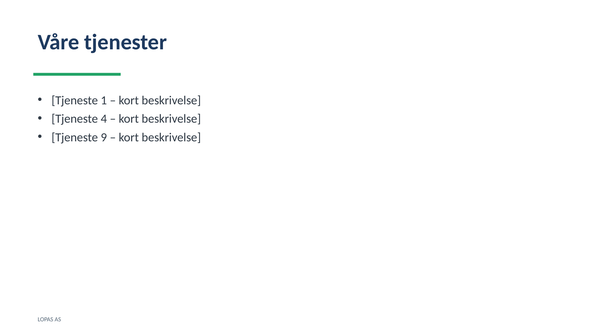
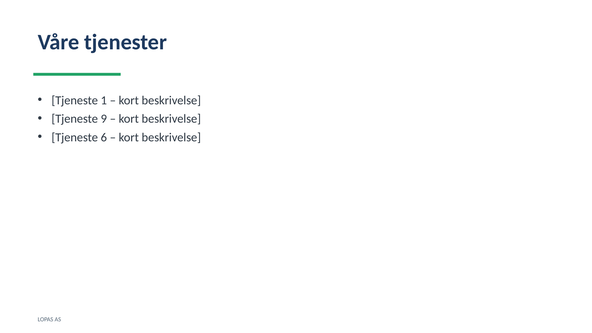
4: 4 -> 9 (104, 119)
9: 9 -> 6 (104, 137)
